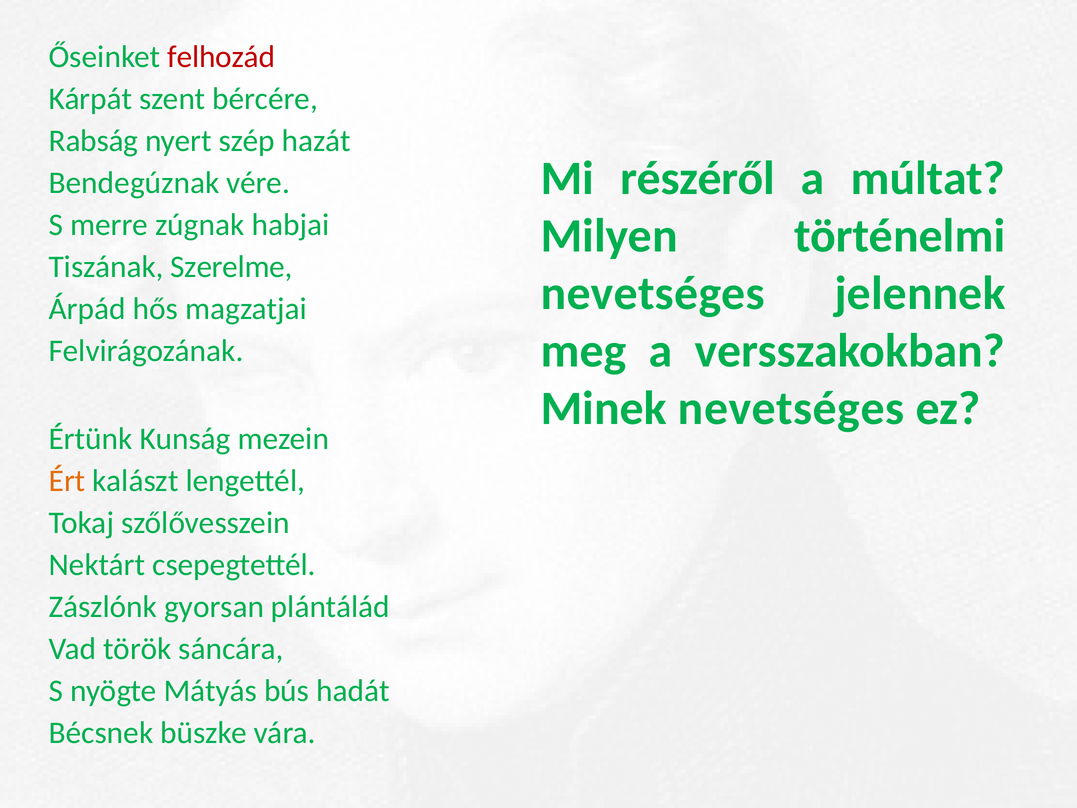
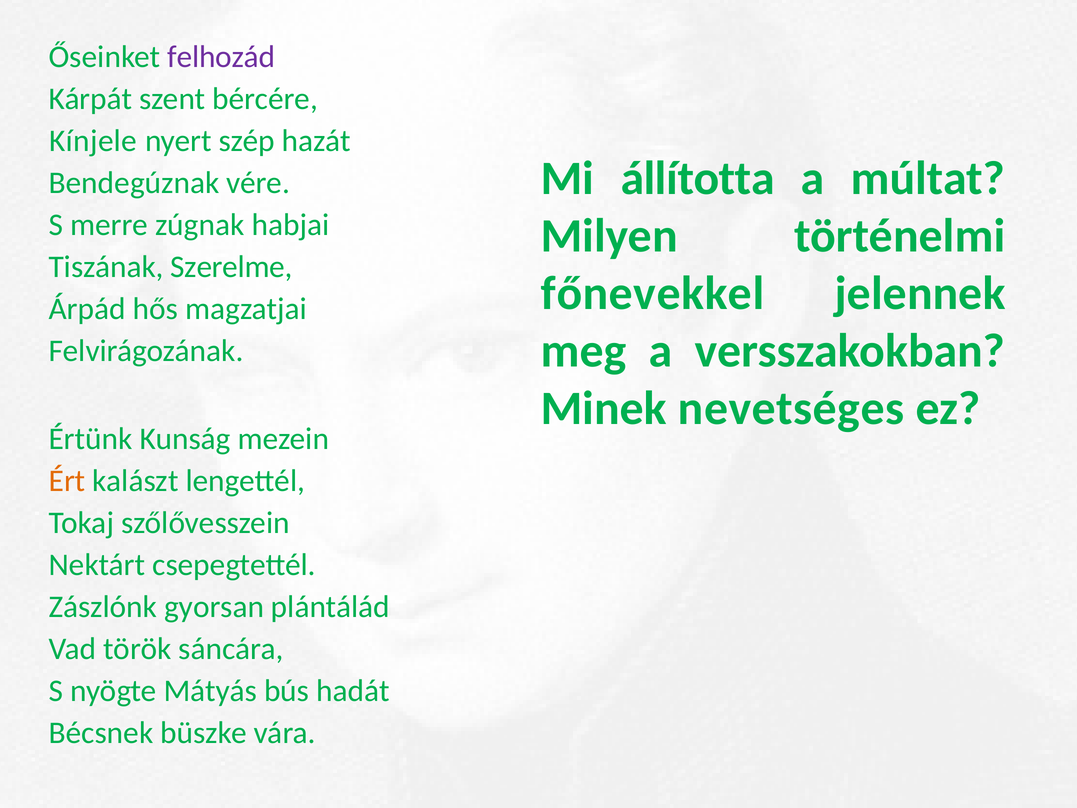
felhozád colour: red -> purple (221, 57)
Rabság: Rabság -> Kínjele (93, 141)
részéről: részéről -> állította (698, 178)
nevetséges: nevetséges -> főnevekkel (653, 293)
